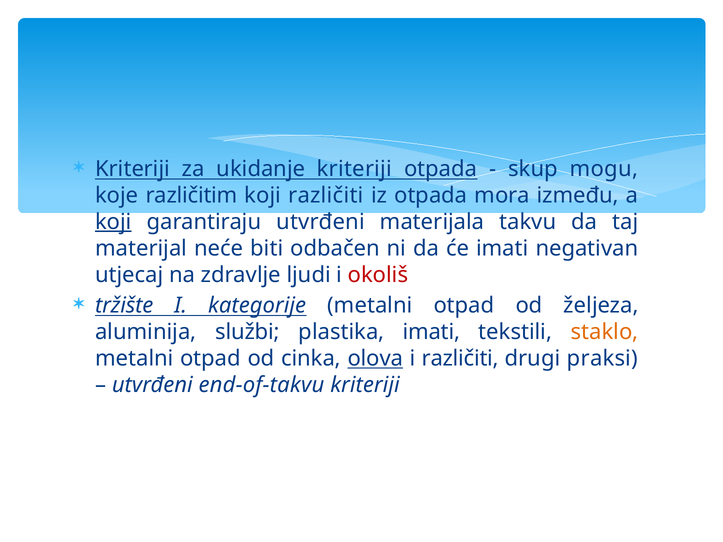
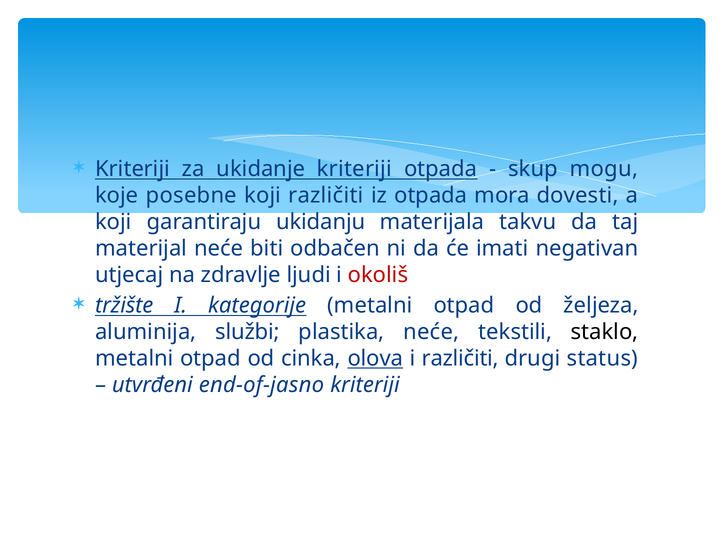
različitim: različitim -> posebne (191, 195)
između: između -> dovesti (578, 195)
koji underline: present -> none (113, 222)
garantiraju utvrđeni: utvrđeni -> ukidanju (321, 222)
plastika imati: imati -> neće (431, 332)
staklo colour: orange -> black (605, 332)
praksi: praksi -> status (602, 359)
end-of-takvu: end-of-takvu -> end-of-jasno (261, 385)
